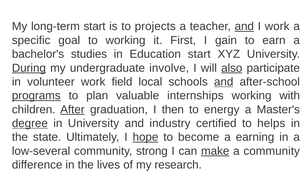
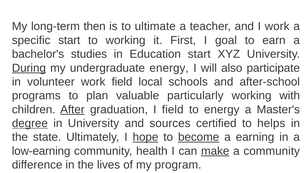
long-term start: start -> then (95, 26)
projects: projects -> ultimate (155, 26)
and underline: present -> none (244, 26)
specific goal: goal -> start (69, 40)
gain: gain -> goal (226, 40)
undergraduate involve: involve -> energy (169, 68)
also underline: present -> none (232, 68)
and underline: present -> none (224, 82)
programs underline: present -> none (36, 96)
internships: internships -> particularly (195, 96)
I then: then -> field (173, 110)
industry: industry -> sources (170, 123)
become underline: none -> present (199, 137)
low-several: low-several -> low-earning (41, 151)
strong: strong -> health (152, 151)
research: research -> program (178, 165)
